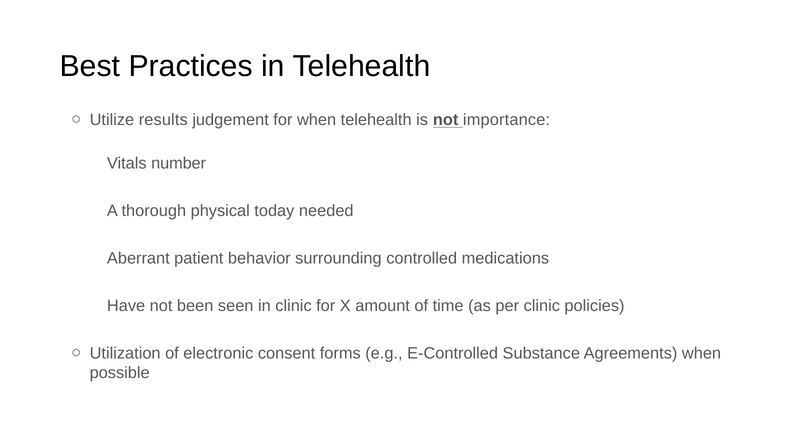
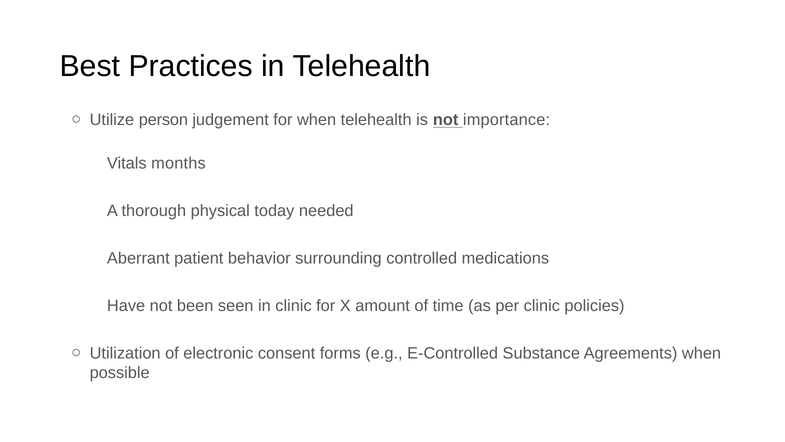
results: results -> person (163, 120)
number: number -> months (178, 163)
